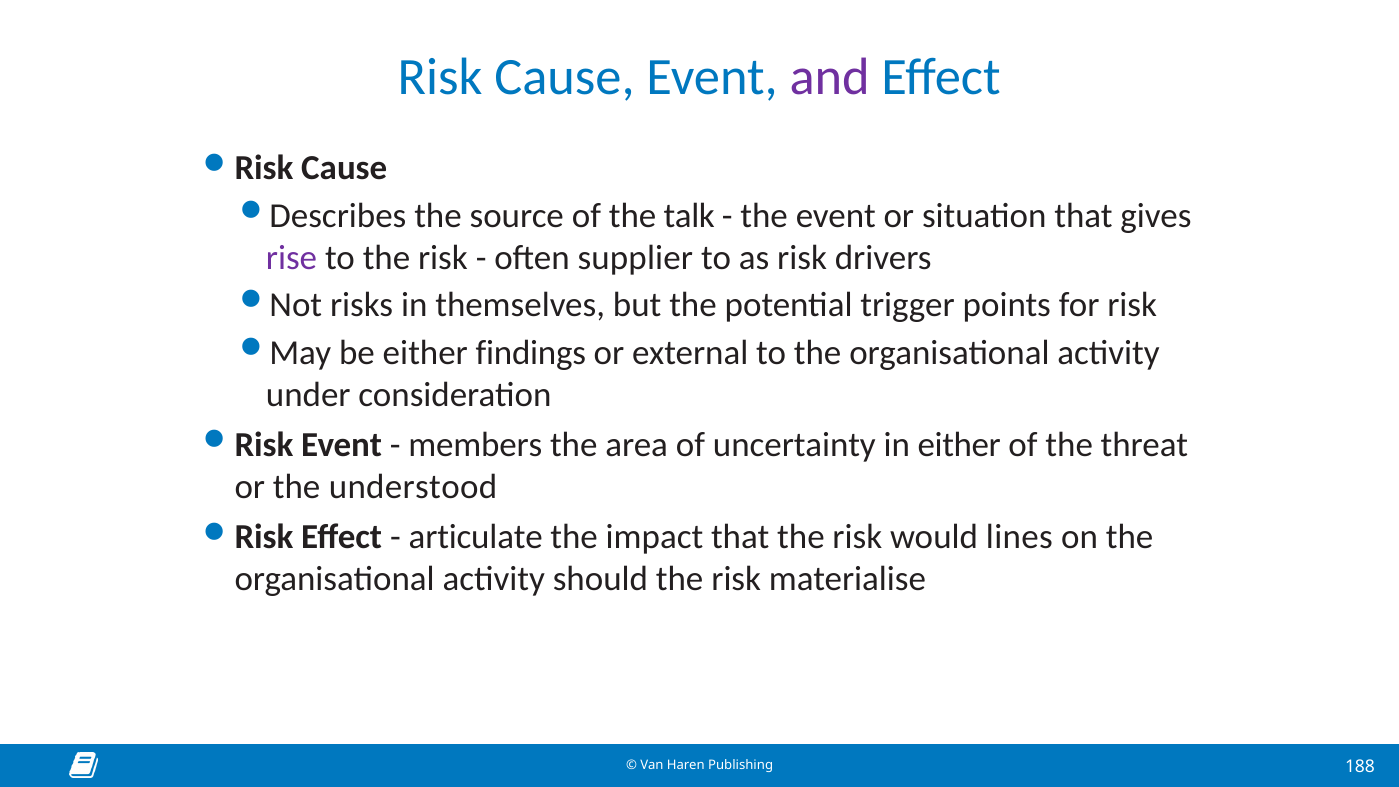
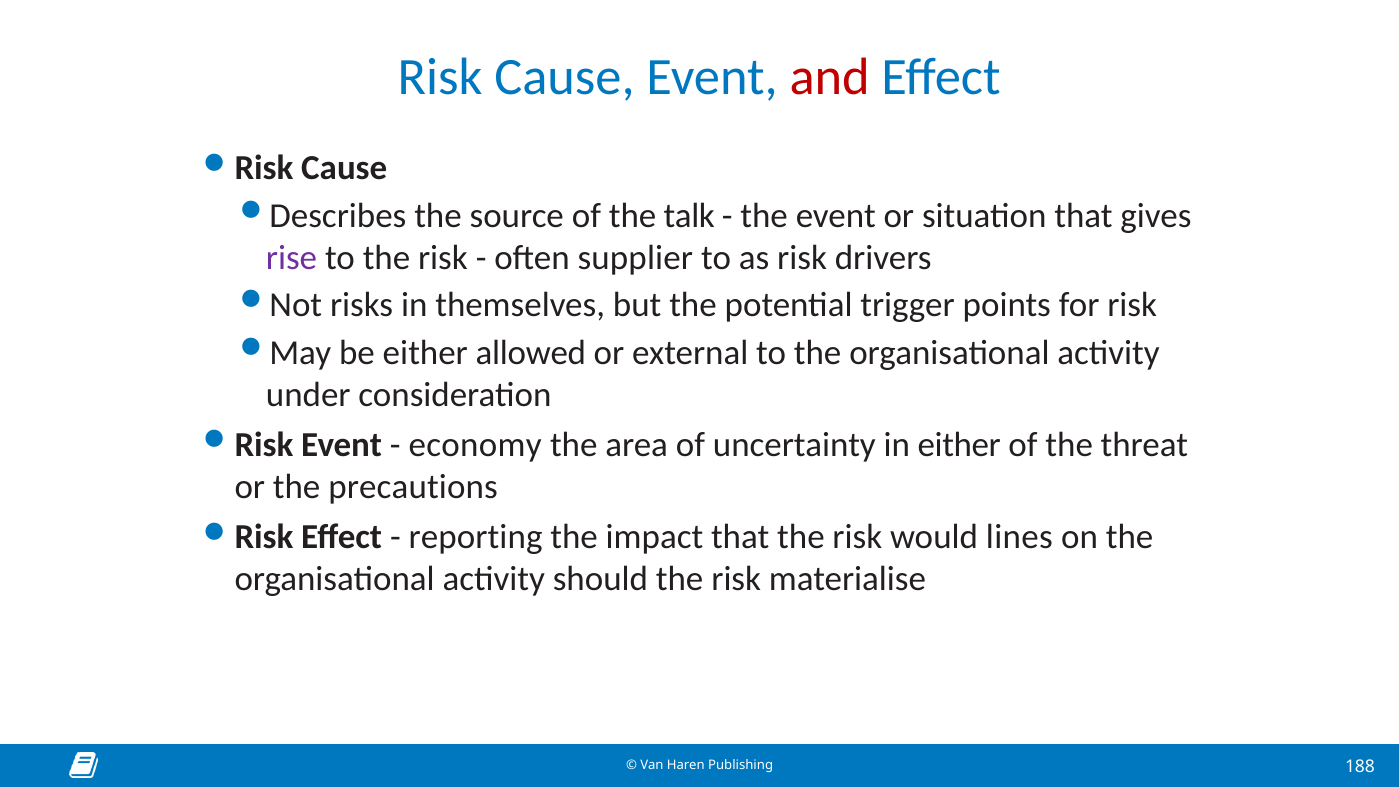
and colour: purple -> red (830, 78)
findings: findings -> allowed (531, 353)
members: members -> economy (475, 445)
understood: understood -> precautions (413, 487)
articulate: articulate -> reporting (476, 537)
